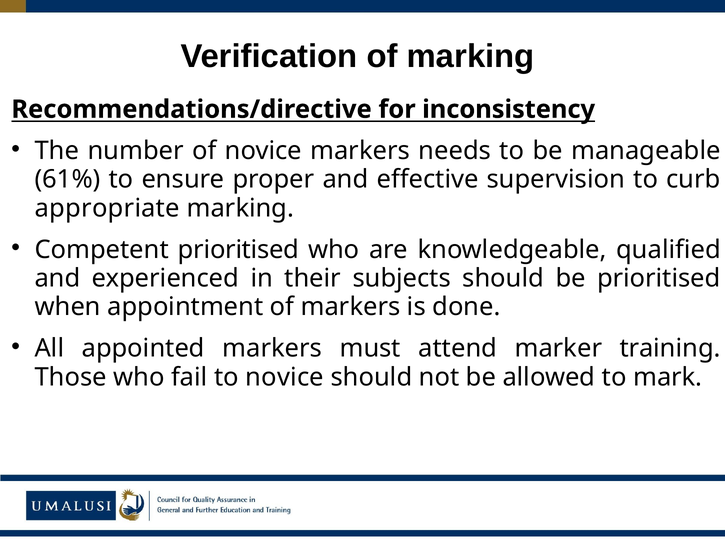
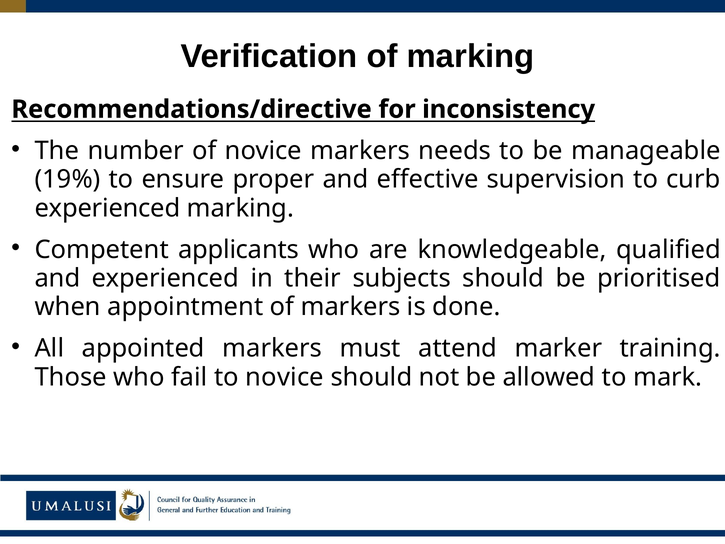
61%: 61% -> 19% (68, 179)
appropriate: appropriate -> experienced (107, 208)
Competent prioritised: prioritised -> applicants (239, 250)
